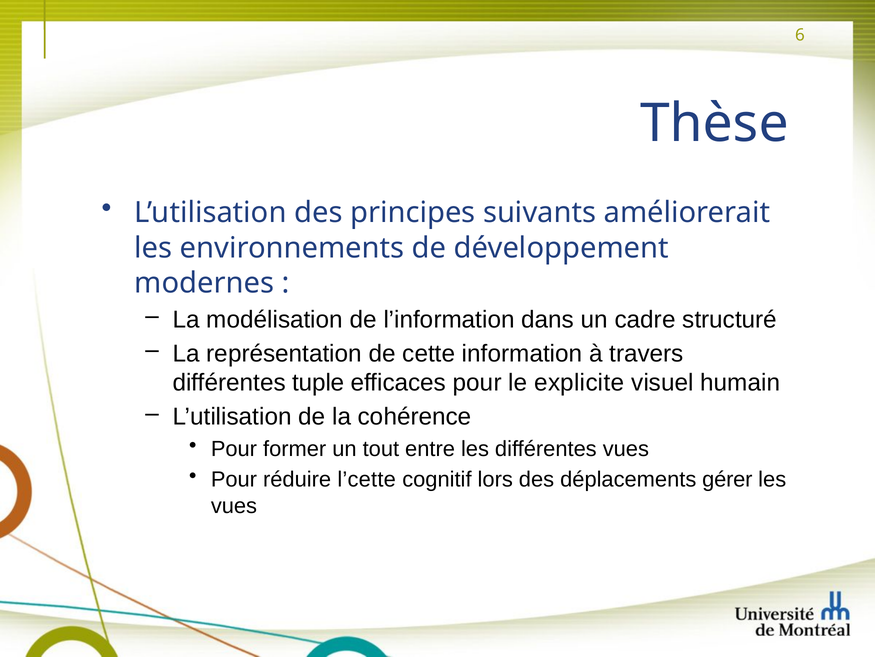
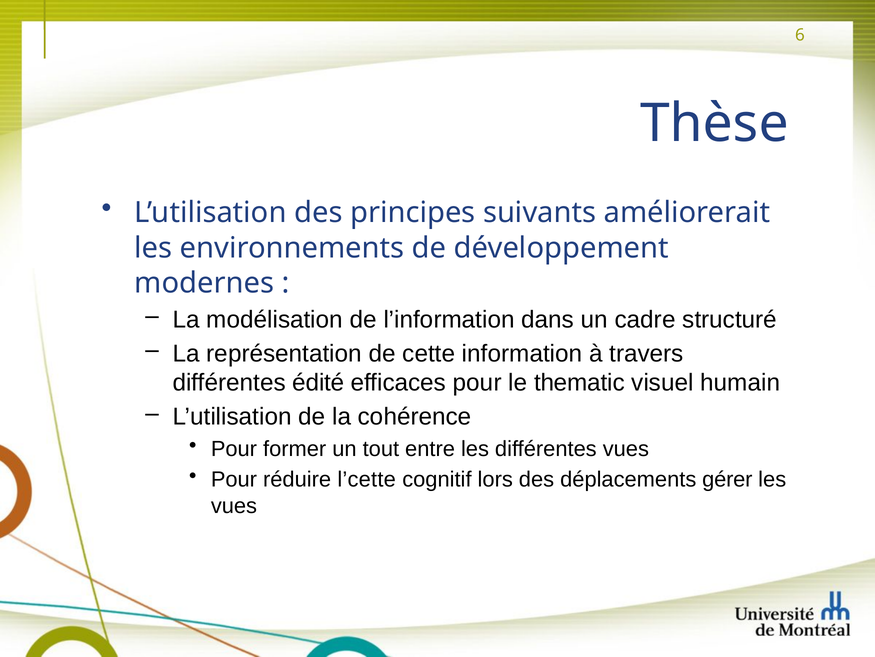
tuple: tuple -> édité (318, 382)
explicite: explicite -> thematic (579, 382)
